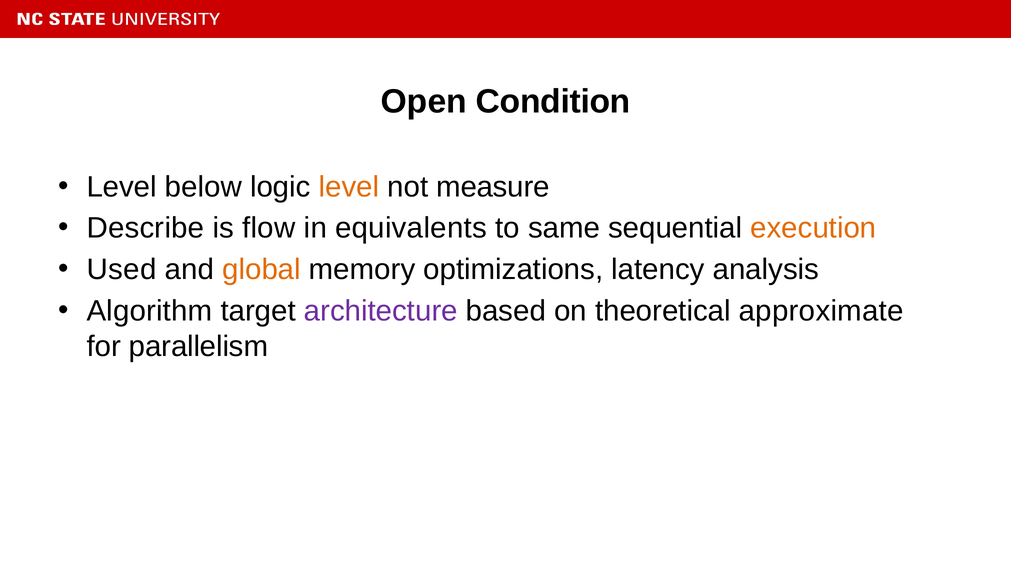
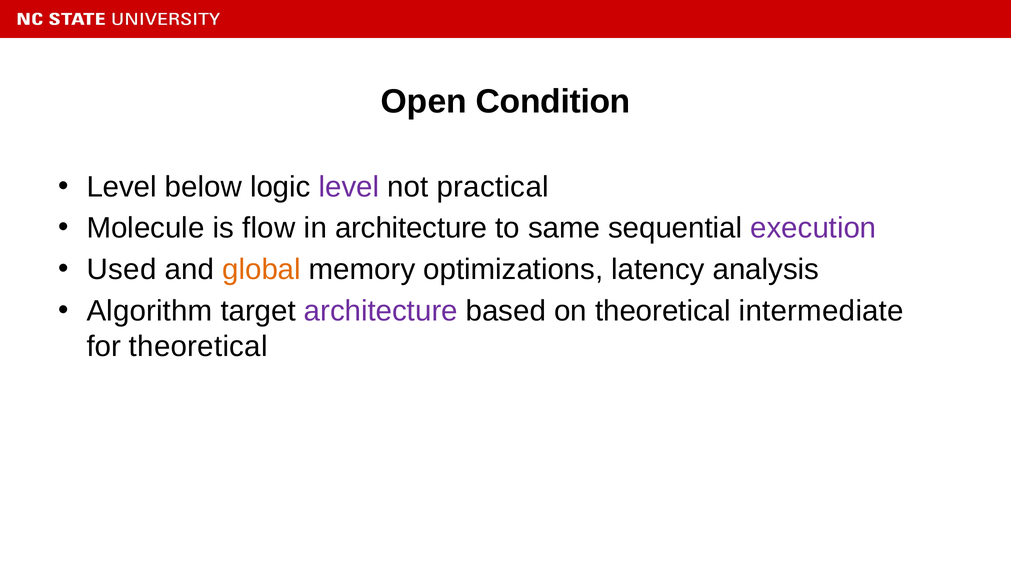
level colour: orange -> purple (349, 187)
measure: measure -> practical (493, 187)
Describe: Describe -> Molecule (145, 228)
in equivalents: equivalents -> architecture (411, 228)
execution colour: orange -> purple (813, 228)
approximate: approximate -> intermediate (821, 311)
for parallelism: parallelism -> theoretical (198, 346)
